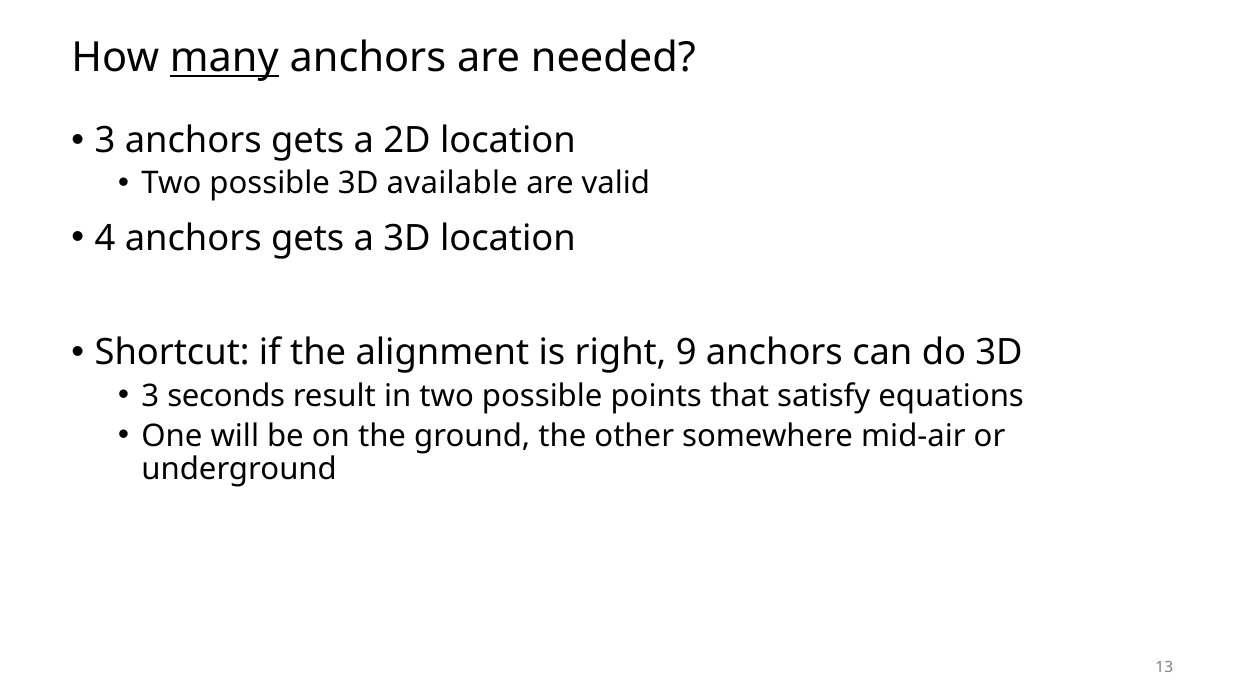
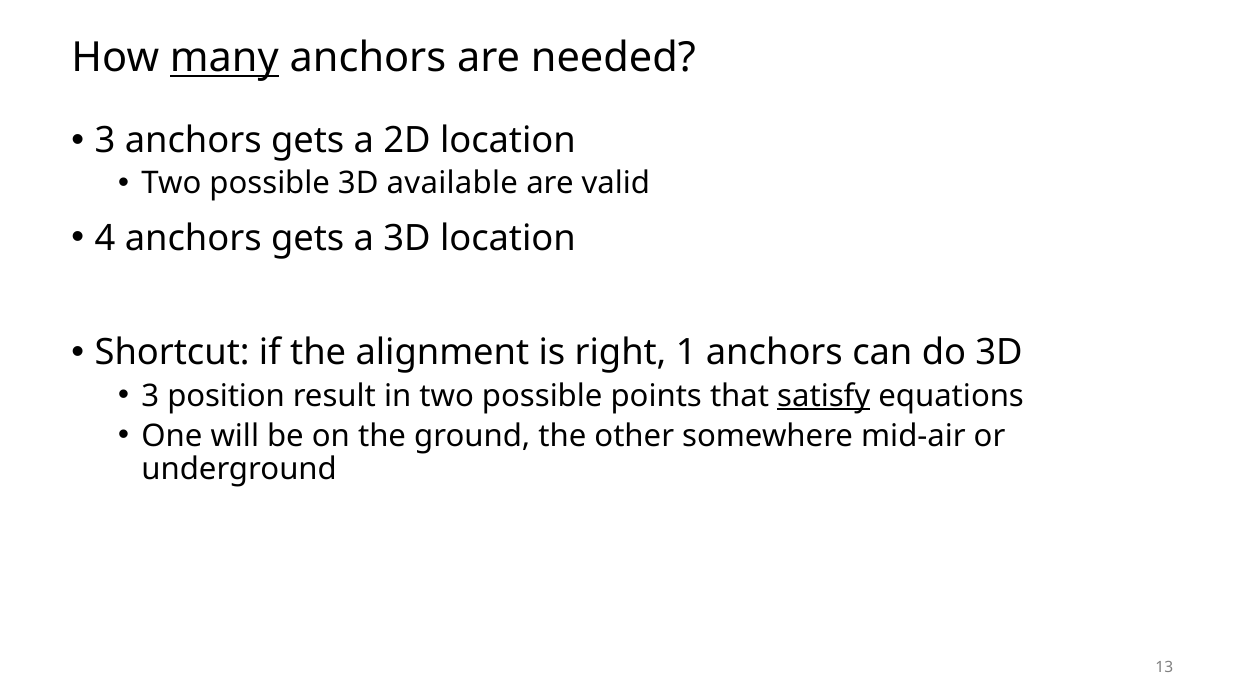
9: 9 -> 1 (686, 353)
seconds: seconds -> position (226, 396)
satisfy underline: none -> present (824, 396)
